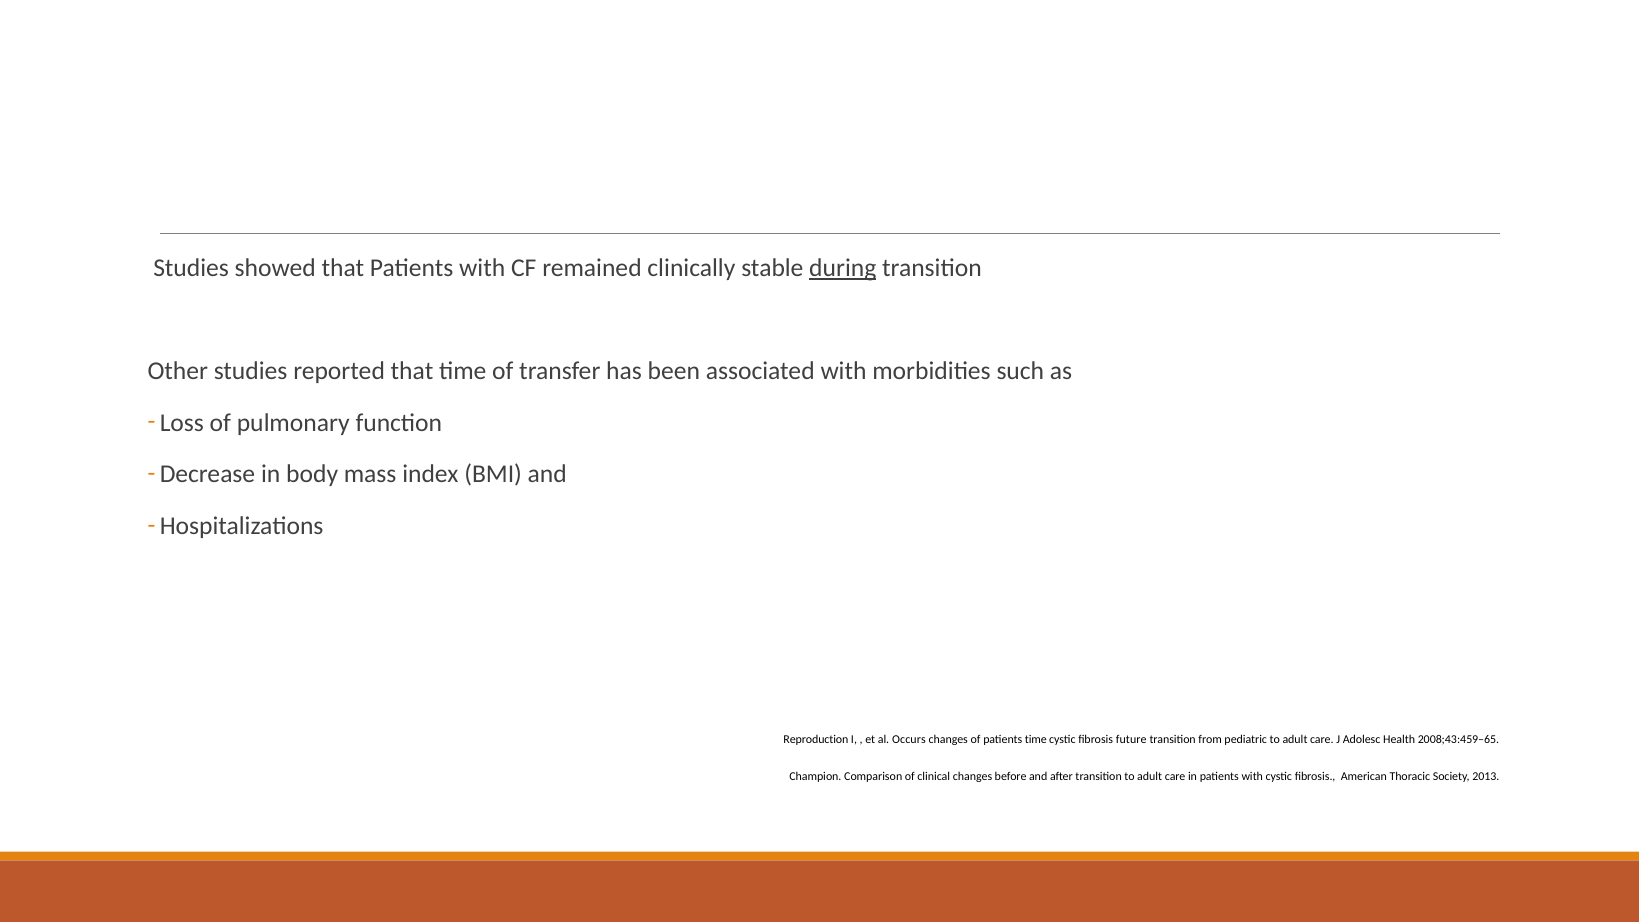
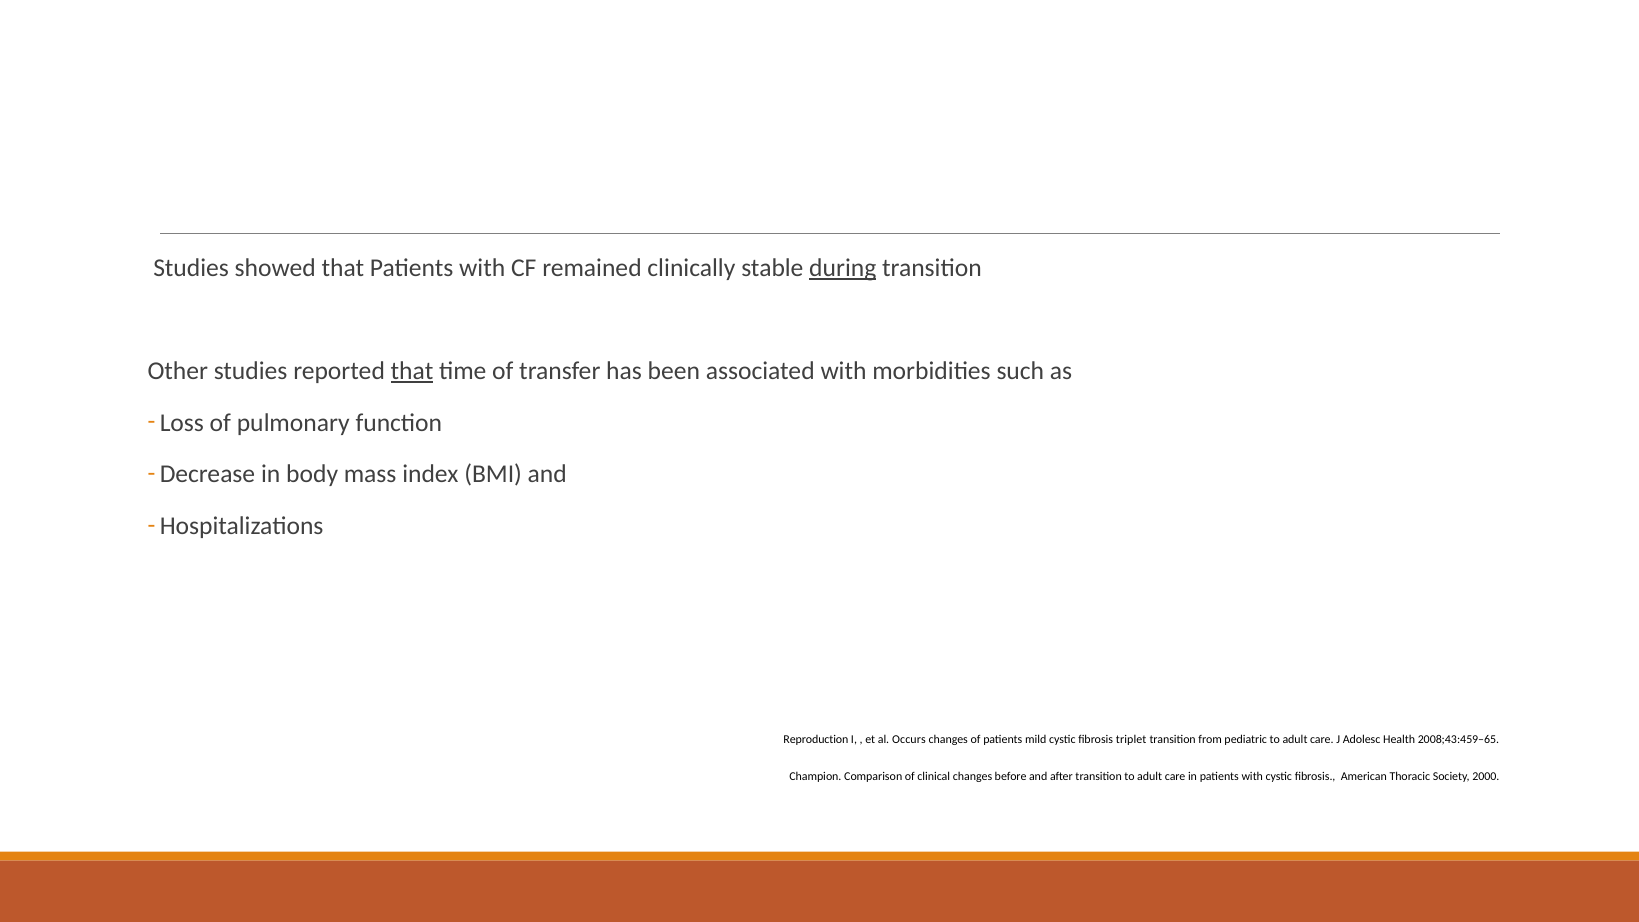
that underline: none -> present (412, 371)
patients time: time -> mild (1036, 740)
future: future -> triplet (1131, 740)
2013: 2013 -> 2000 (1486, 776)
